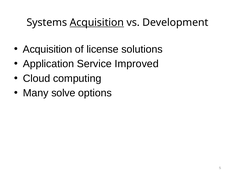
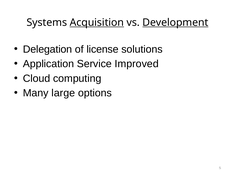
Development underline: none -> present (175, 22)
Acquisition: Acquisition -> Delegation (48, 49)
solve: solve -> large (63, 93)
